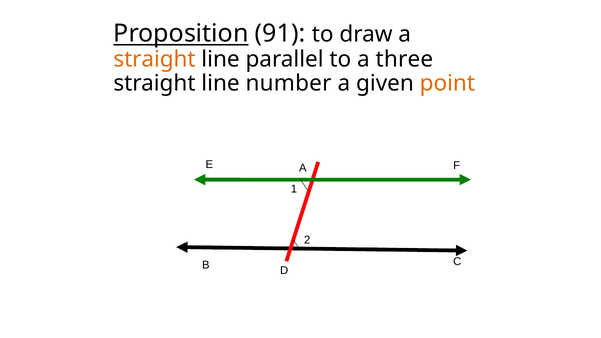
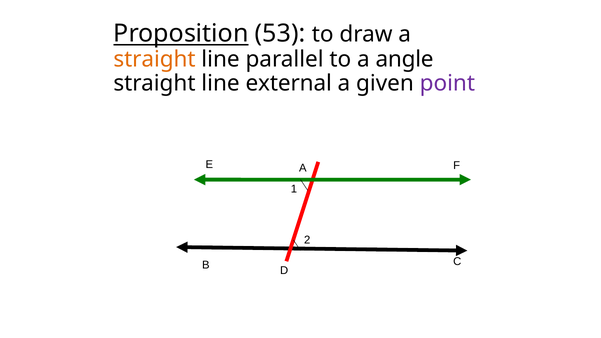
91: 91 -> 53 (280, 33)
three: three -> angle (405, 59)
number: number -> external (289, 83)
point colour: orange -> purple (447, 83)
